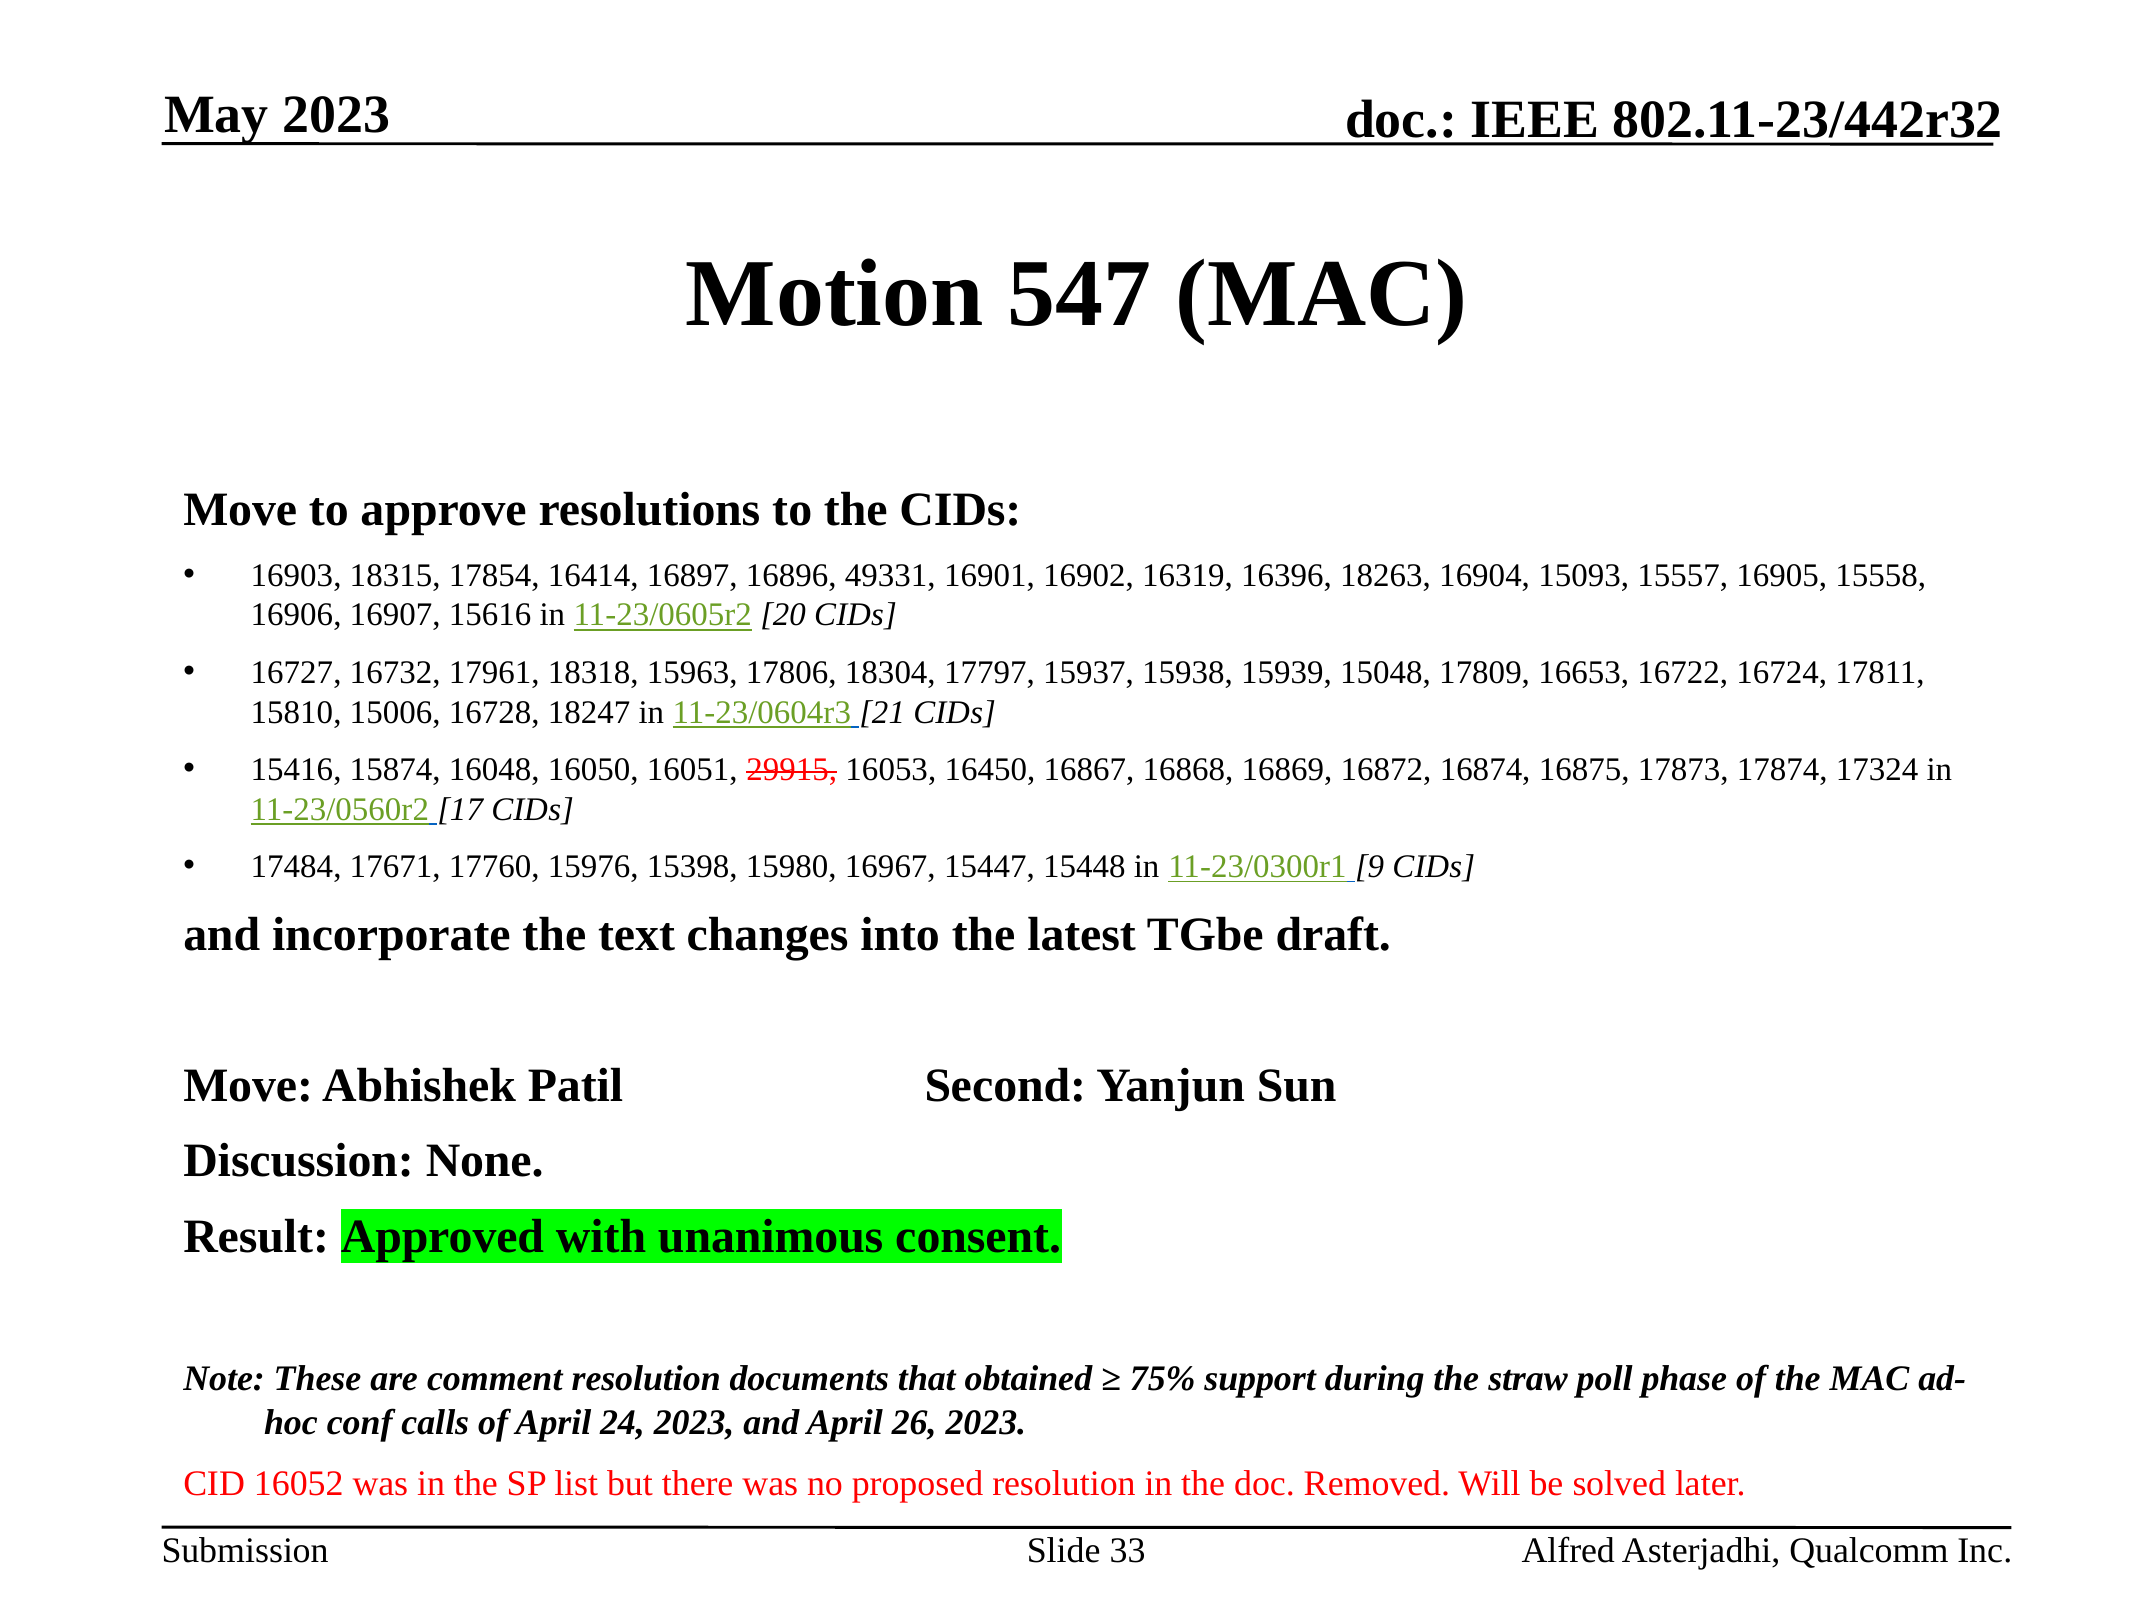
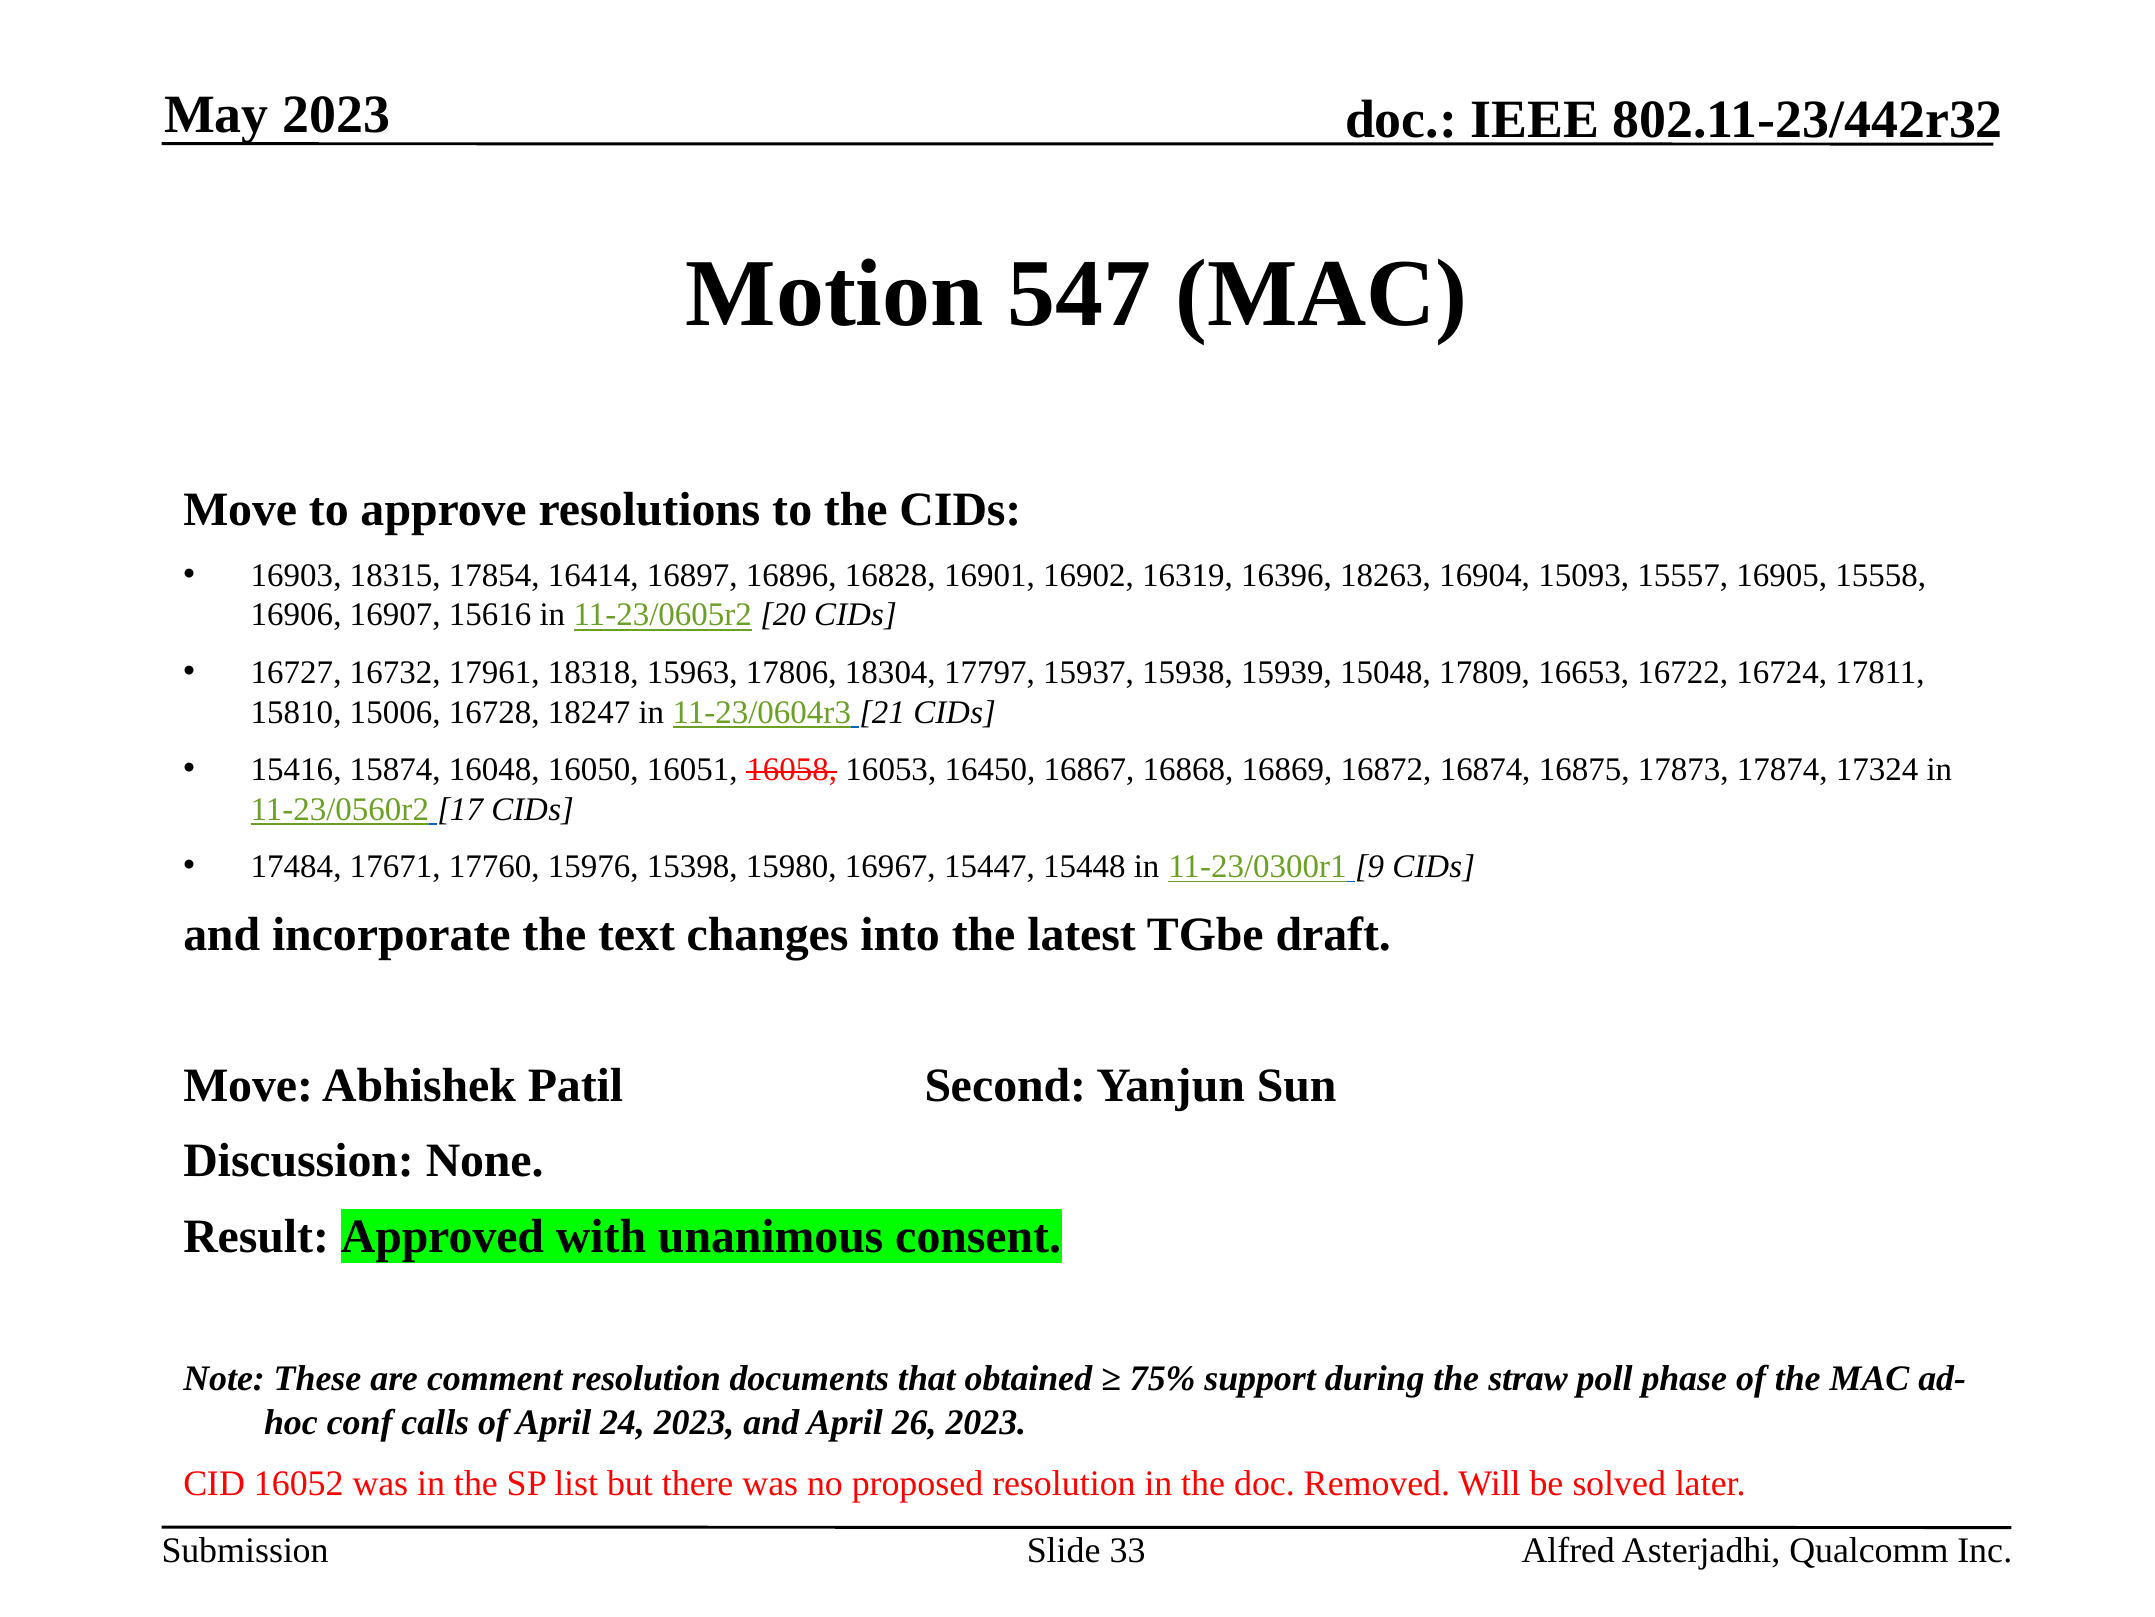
49331: 49331 -> 16828 (890, 575)
29915: 29915 -> 16058 (792, 769)
